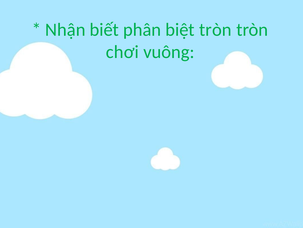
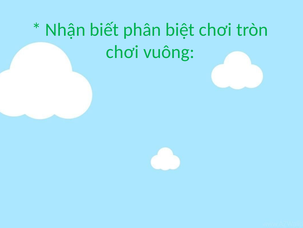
biệt tròn: tròn -> chơi (215, 30)
